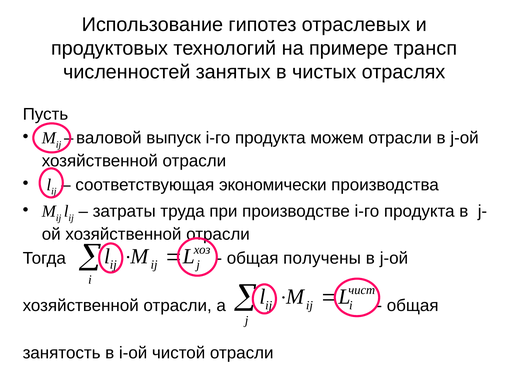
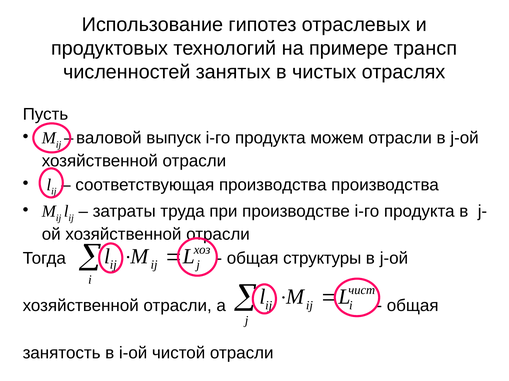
соответствующая экономически: экономически -> производства (273, 185)
получены: получены -> структуры (322, 259)
